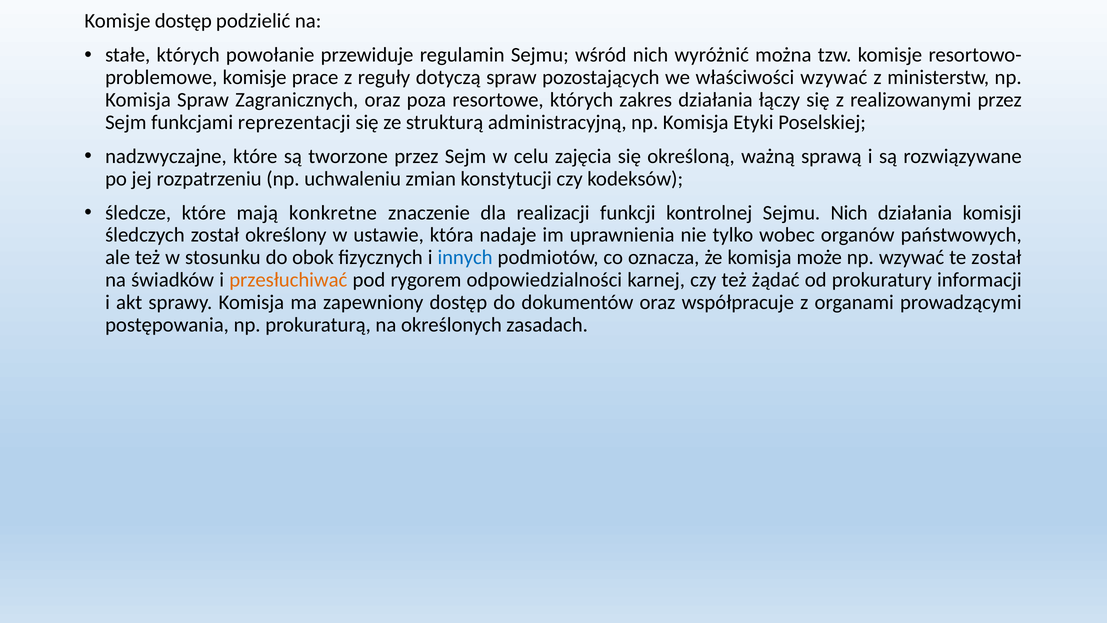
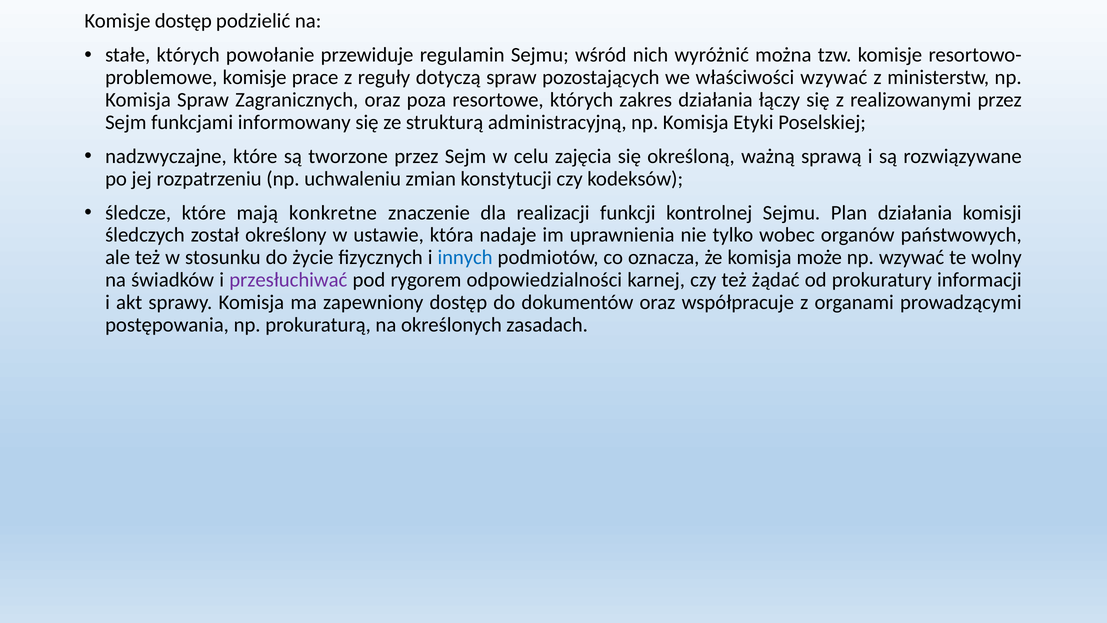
reprezentacji: reprezentacji -> informowany (294, 122)
Sejmu Nich: Nich -> Plan (849, 213)
obok: obok -> życie (313, 257)
te został: został -> wolny (996, 257)
przesłuchiwać colour: orange -> purple (288, 280)
